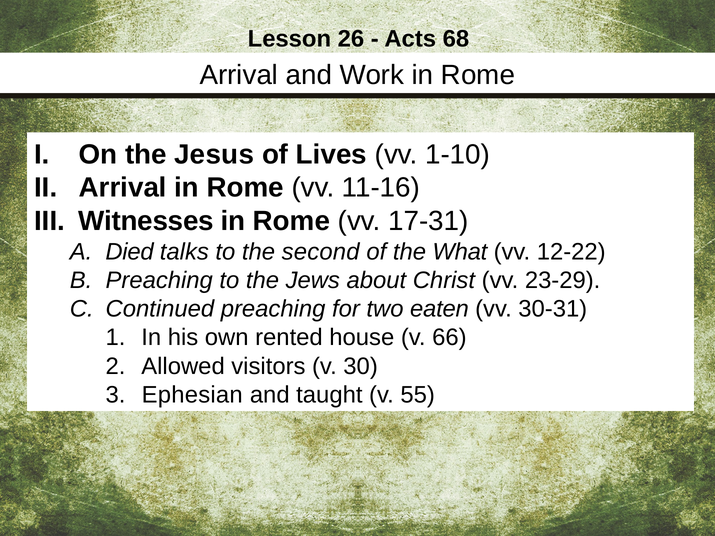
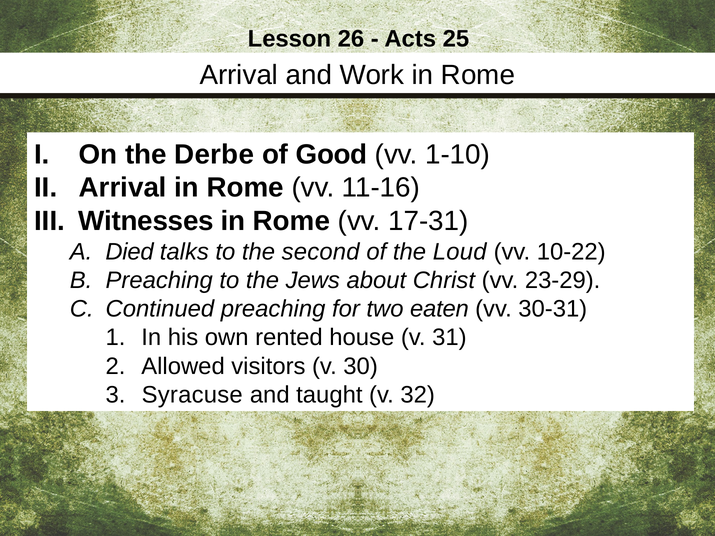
68: 68 -> 25 (456, 39)
Jesus: Jesus -> Derbe (214, 154)
Lives: Lives -> Good (332, 154)
What: What -> Loud (460, 252)
12-22: 12-22 -> 10-22 (571, 252)
66: 66 -> 31 (449, 338)
Ephesian: Ephesian -> Syracuse (192, 395)
55: 55 -> 32 (418, 395)
